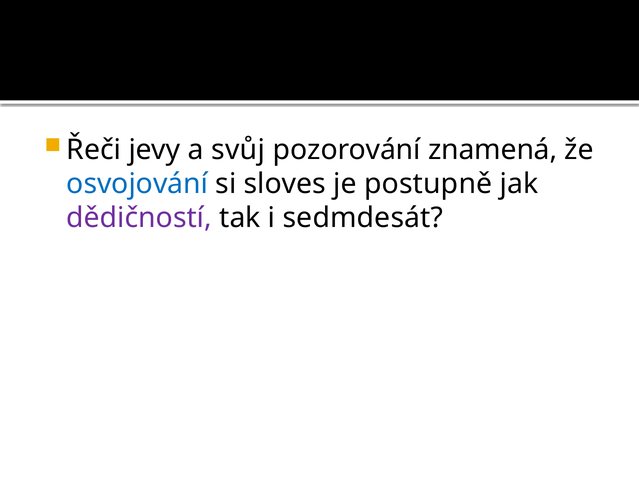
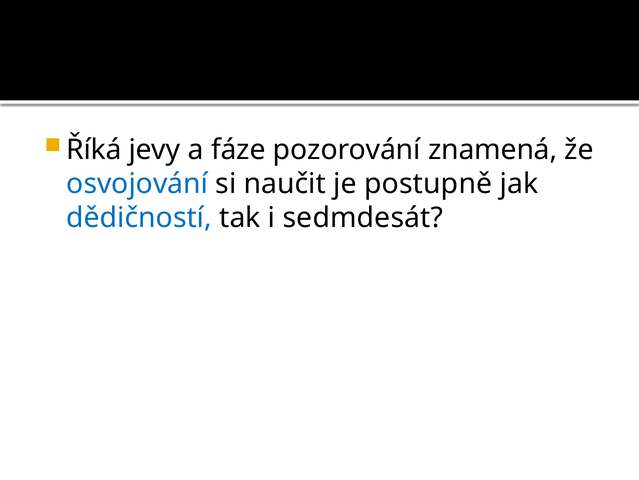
Řeči: Řeči -> Říká (94, 149)
svůj: svůj -> fáze (238, 149)
sloves: sloves -> naučit (285, 184)
dědičností colour: purple -> blue (139, 218)
